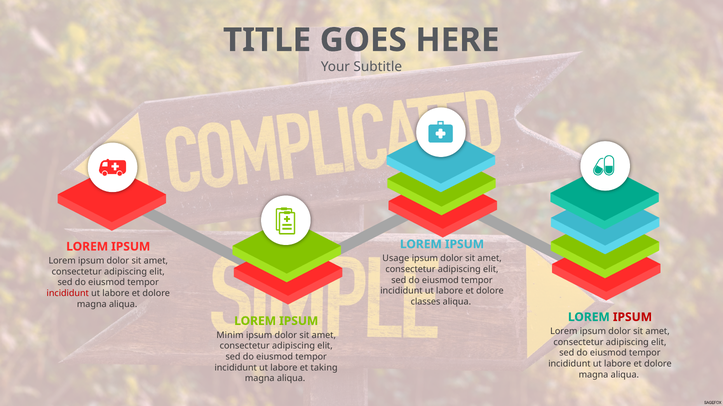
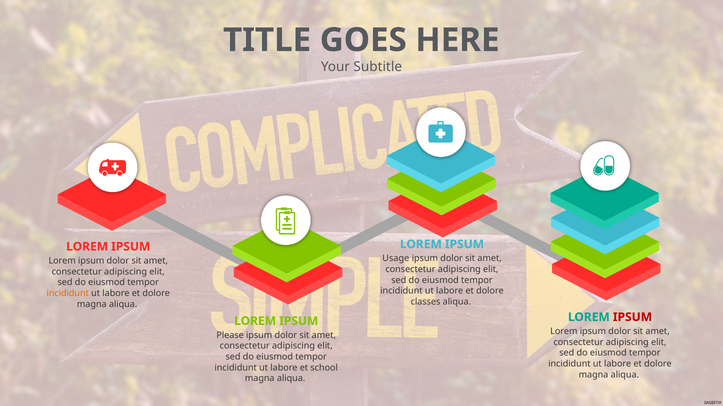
incididunt colour: red -> orange (68, 294)
Minim: Minim -> Please (230, 336)
taking: taking -> school (324, 368)
